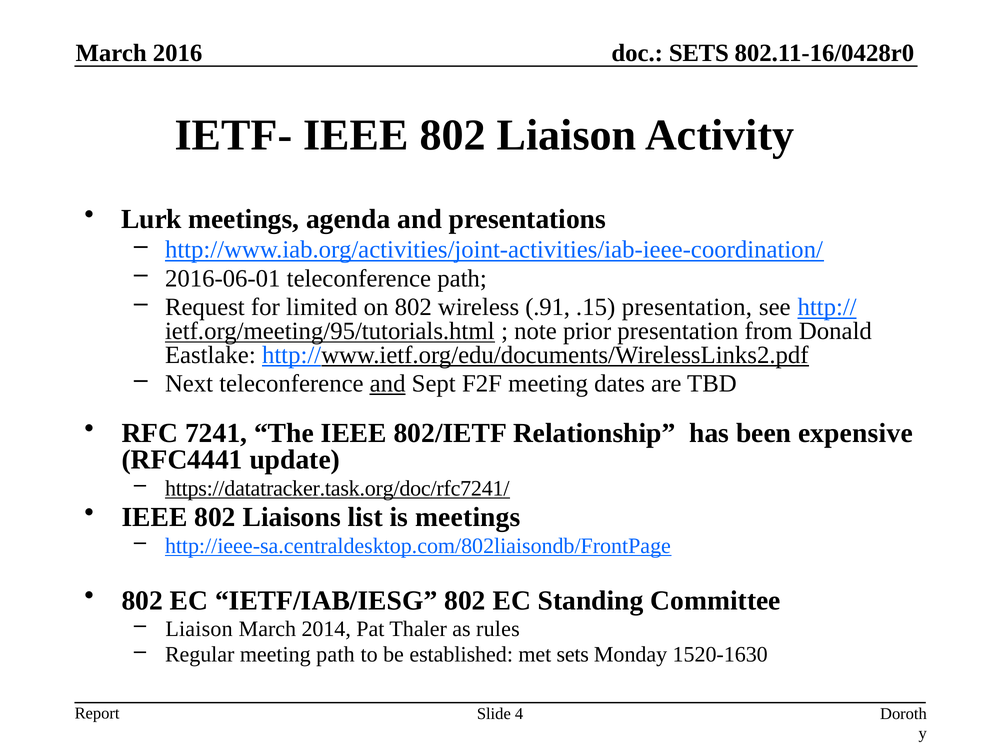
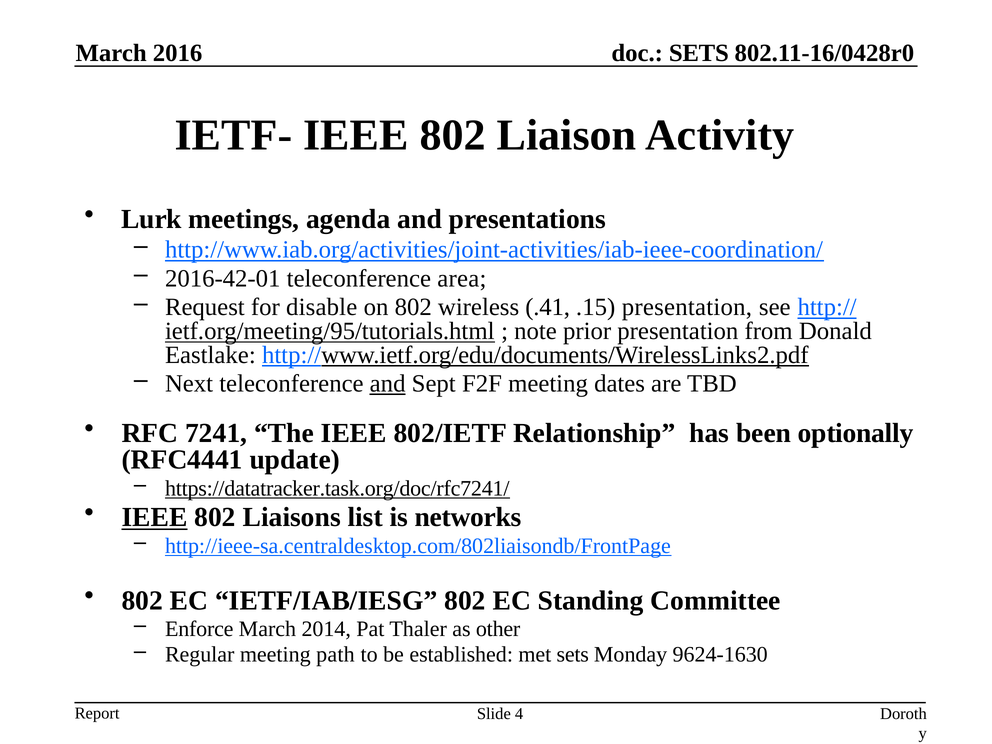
2016-06-01: 2016-06-01 -> 2016-42-01 (223, 278)
teleconference path: path -> area (462, 278)
limited: limited -> disable (322, 307)
.91: .91 -> .41 (548, 307)
expensive: expensive -> optionally (856, 433)
IEEE underline: none -> present (155, 517)
is meetings: meetings -> networks (468, 517)
Liaison: Liaison -> Enforce (199, 629)
rules: rules -> other (498, 629)
1520-1630: 1520-1630 -> 9624-1630 (720, 655)
